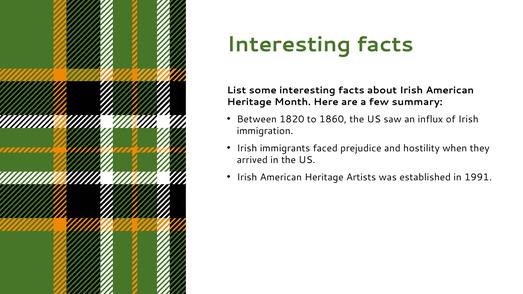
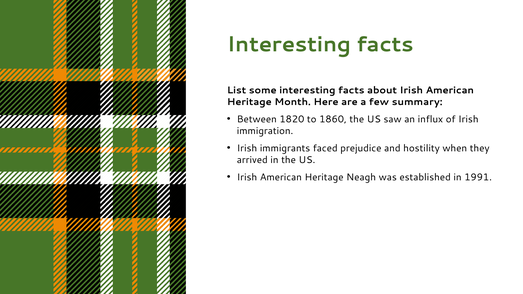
Artists: Artists -> Neagh (361, 177)
